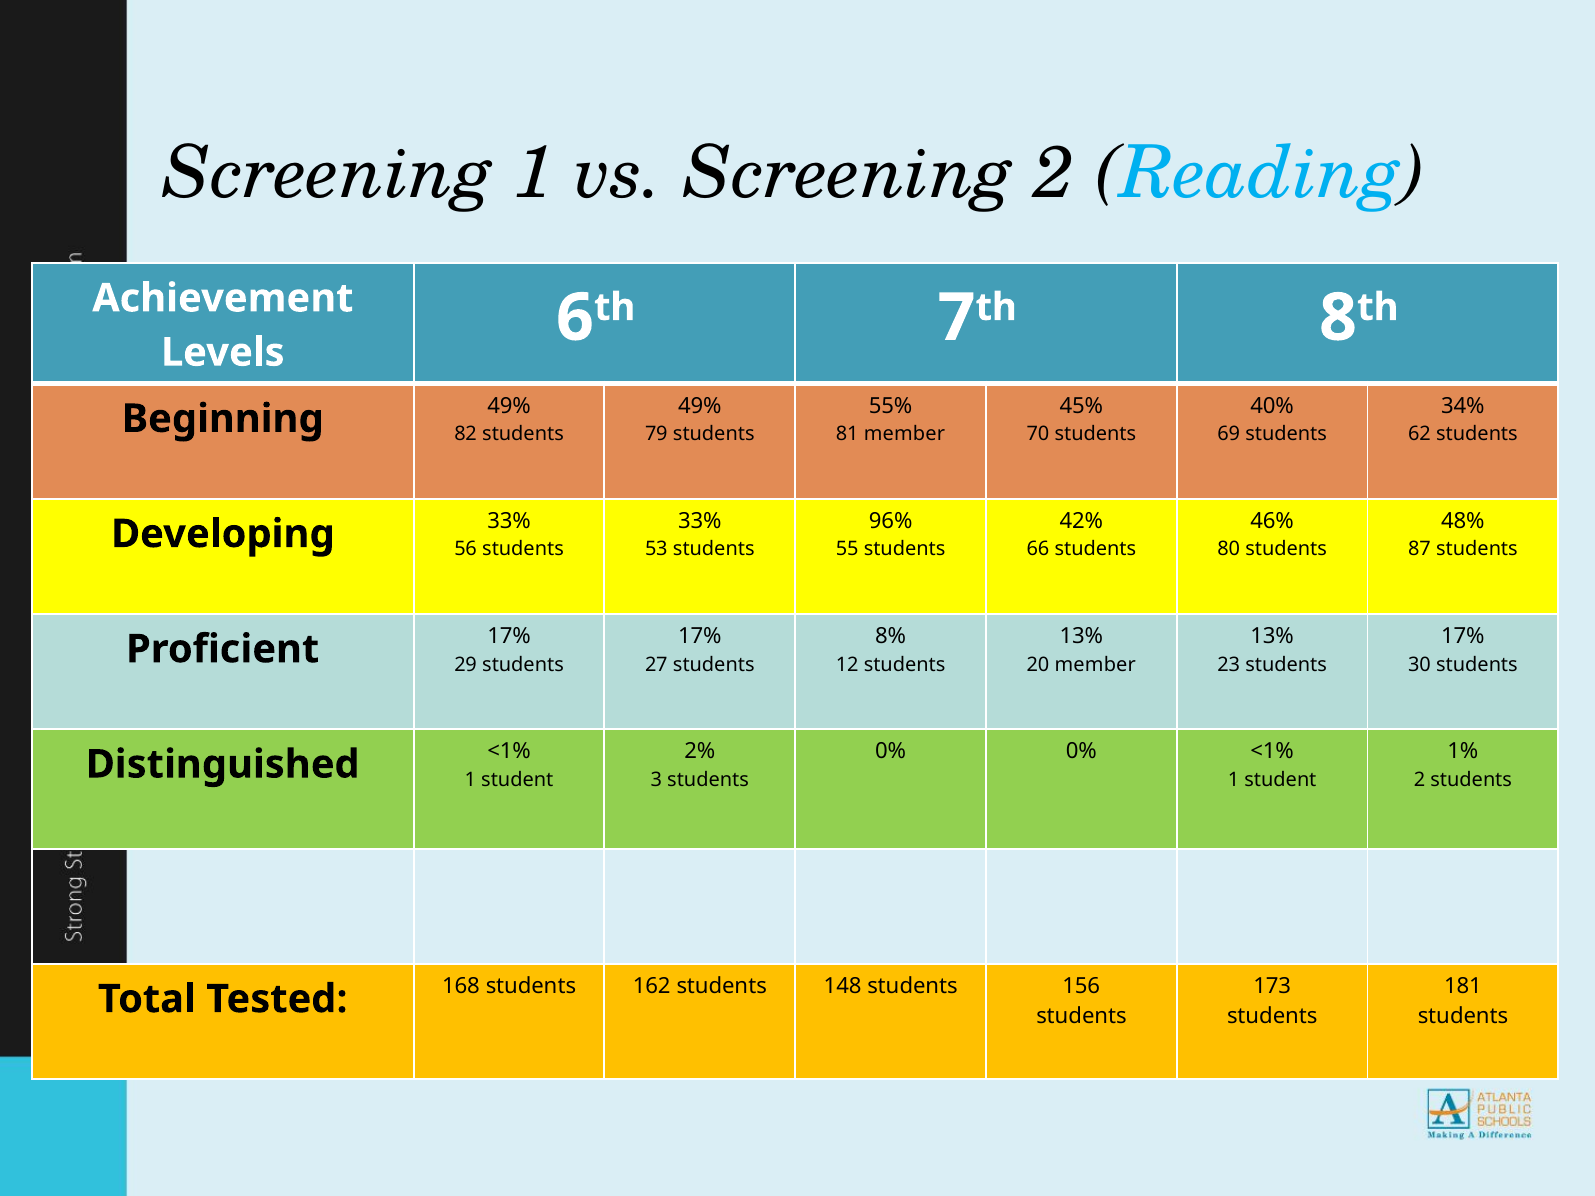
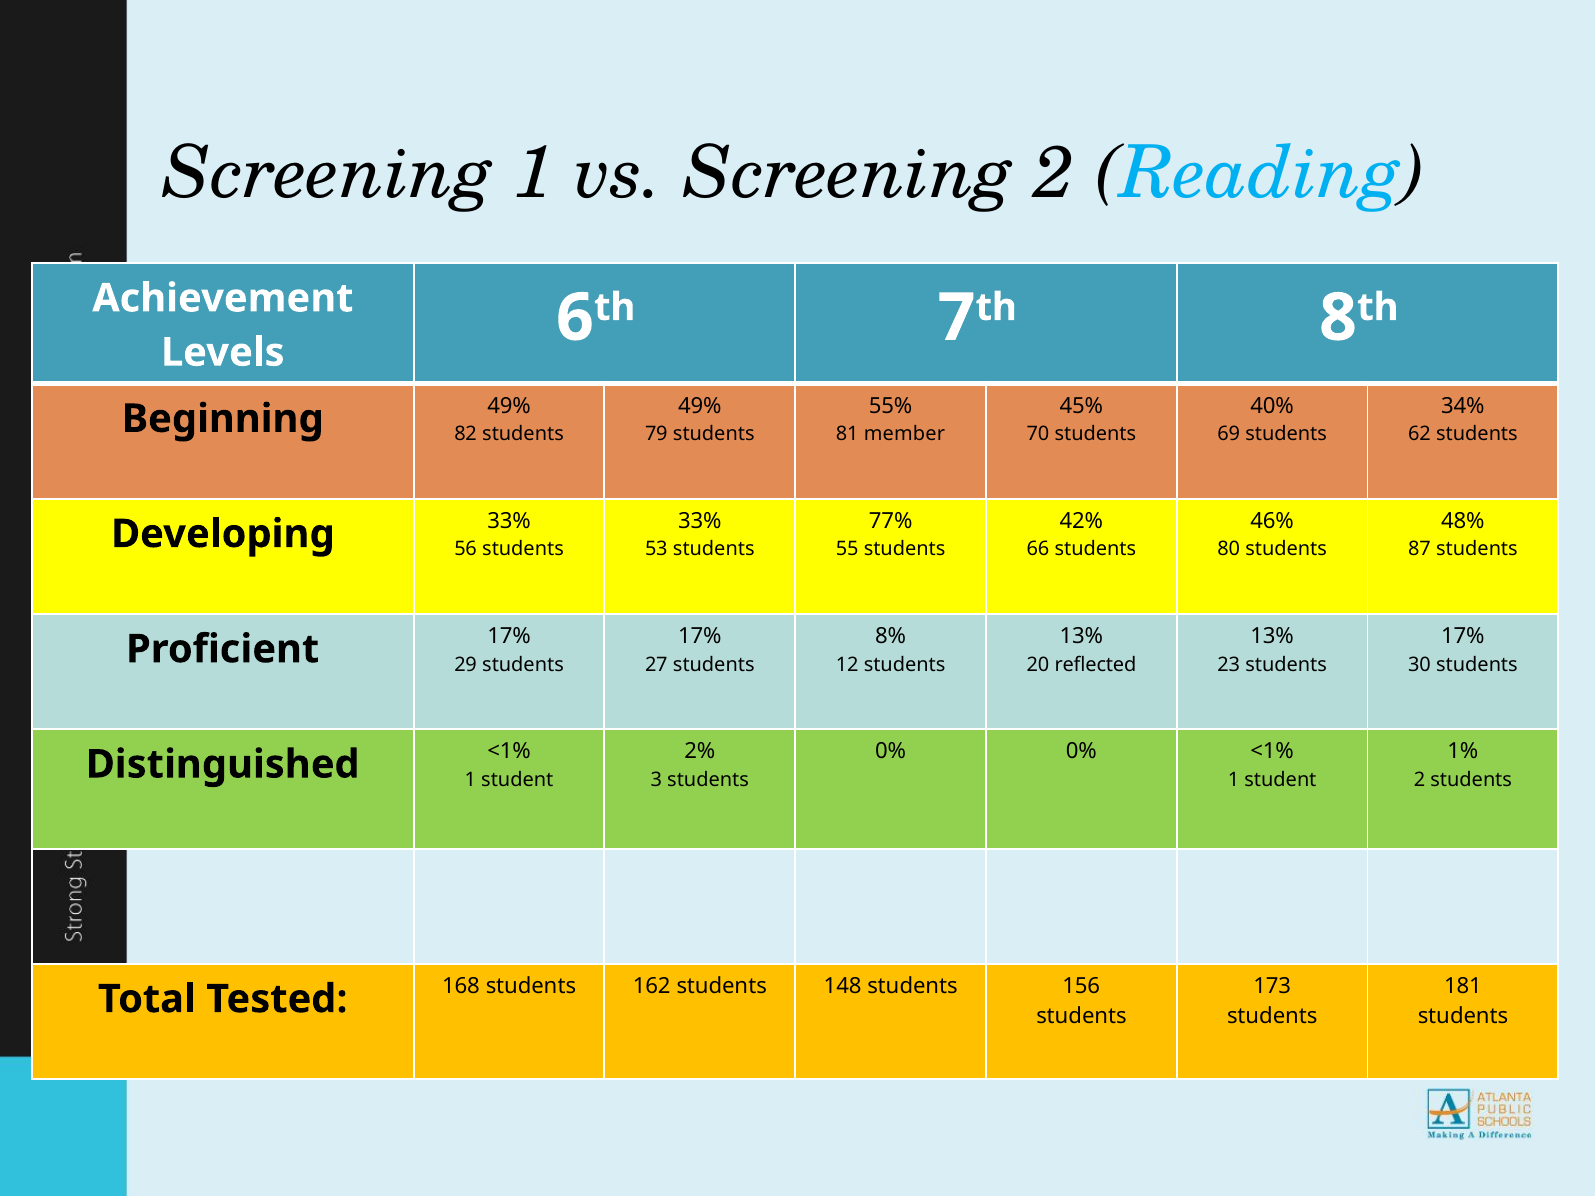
96%: 96% -> 77% (891, 521)
20 member: member -> reflected (1095, 665)
